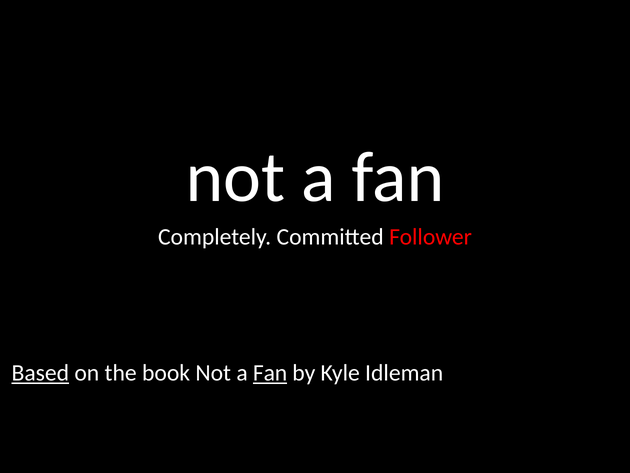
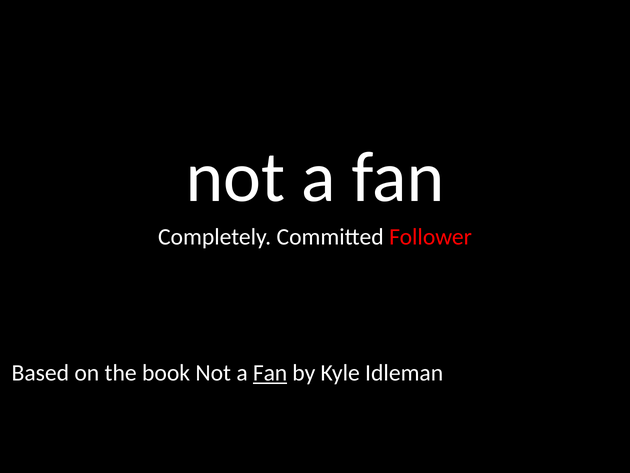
Based underline: present -> none (40, 373)
